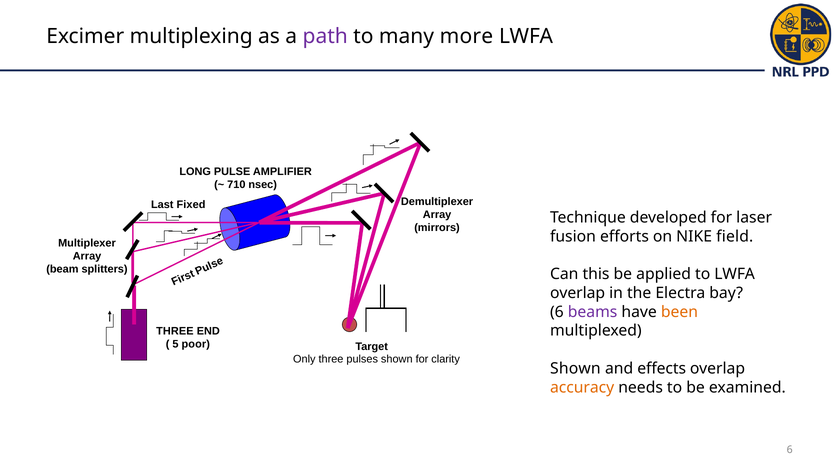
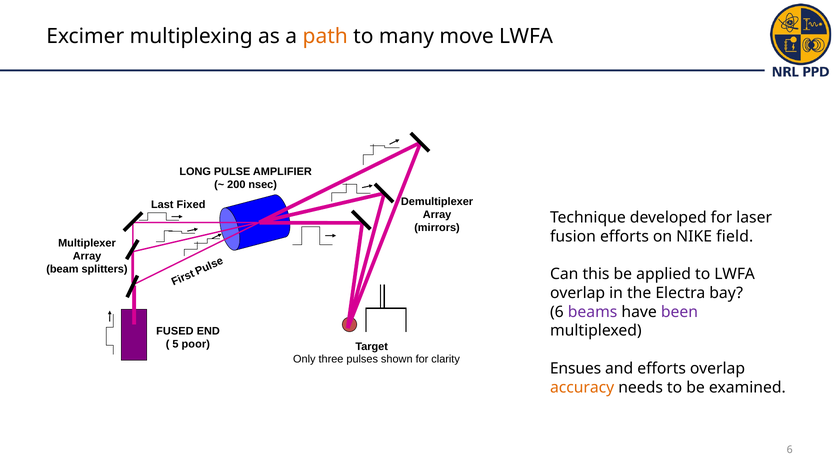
path colour: purple -> orange (325, 36)
more: more -> move (467, 36)
710: 710 -> 200 (236, 185)
been colour: orange -> purple (679, 312)
THREE: THREE -> FUSED (175, 331)
Shown: Shown -> Ensues (576, 369)
and effects: effects -> efforts (662, 369)
